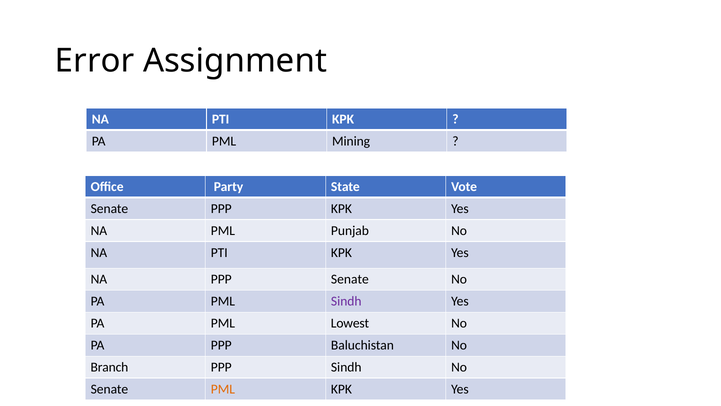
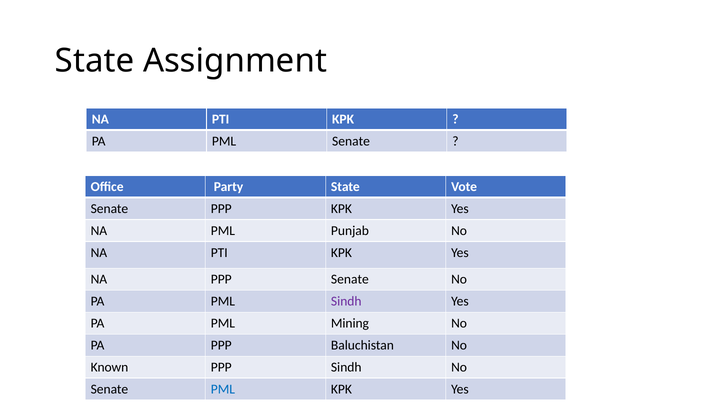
Error: Error -> State (95, 61)
PML Mining: Mining -> Senate (351, 141)
Lowest: Lowest -> Mining (350, 323)
Branch: Branch -> Known (109, 367)
PML colour: orange -> blue (223, 389)
